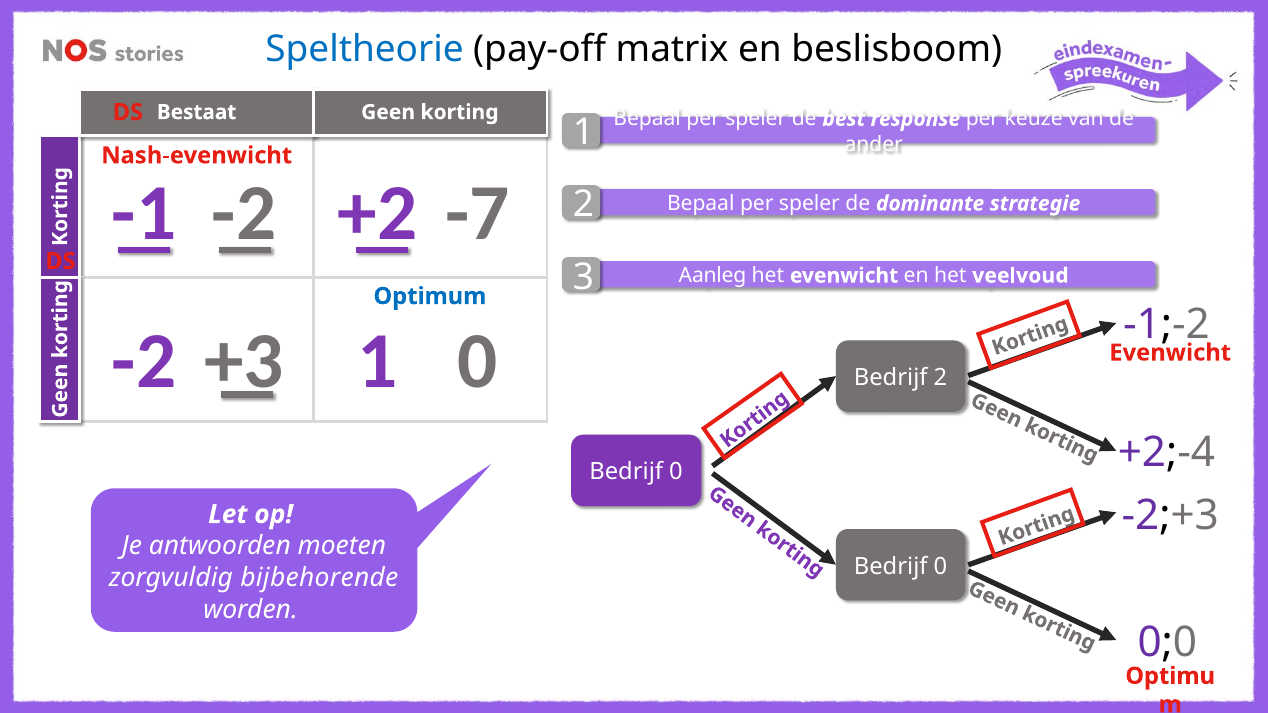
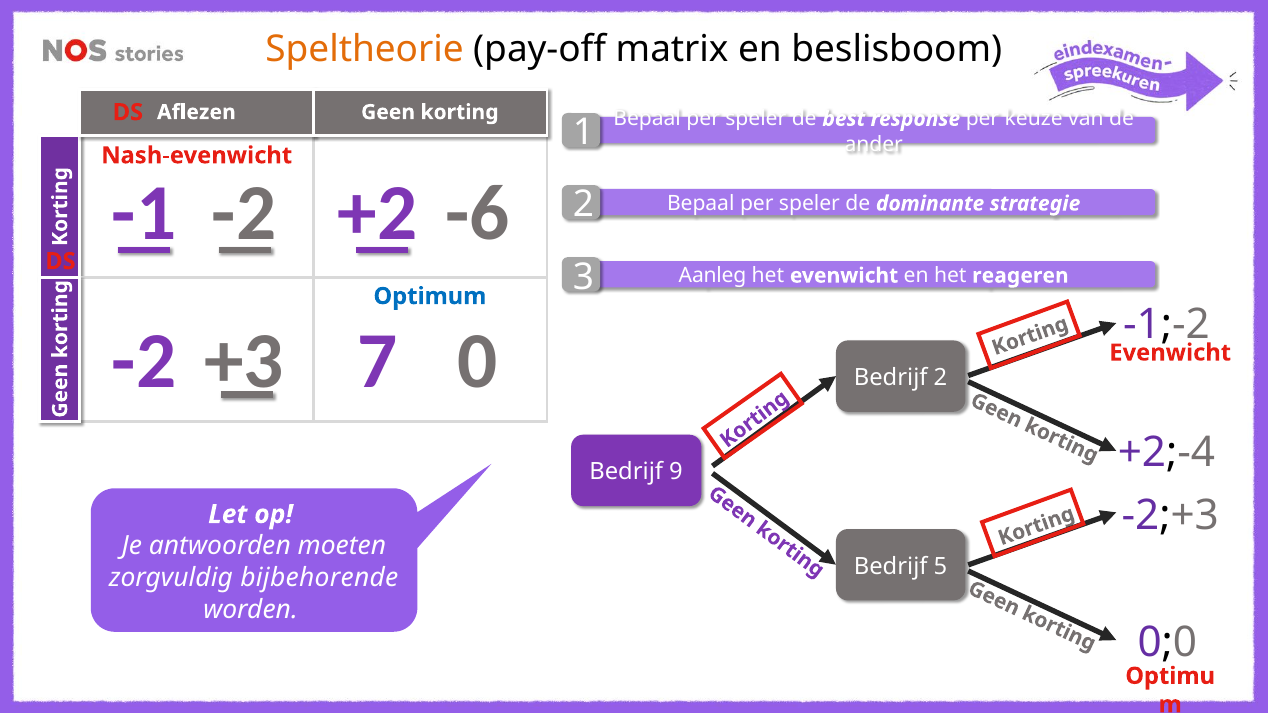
Speltheorie colour: blue -> orange (365, 50)
Bestaat: Bestaat -> Aflezen (196, 112)
-7: -7 -> -6 (478, 214)
veelvoud: veelvoud -> reageren (1020, 276)
1: 1 -> 7 (378, 361)
0: 0 -> 9 (676, 472)
0: 0 -> 5 (941, 567)
